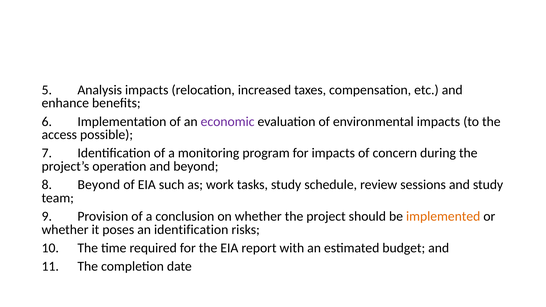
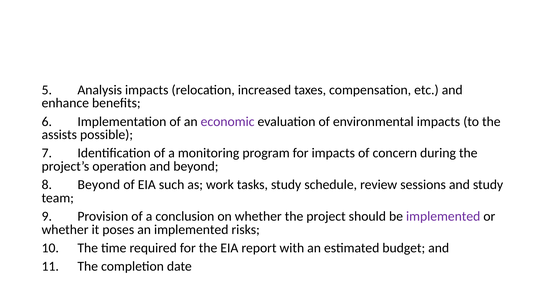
access: access -> assists (59, 135)
implemented colour: orange -> purple (443, 216)
an identification: identification -> implemented (191, 230)
